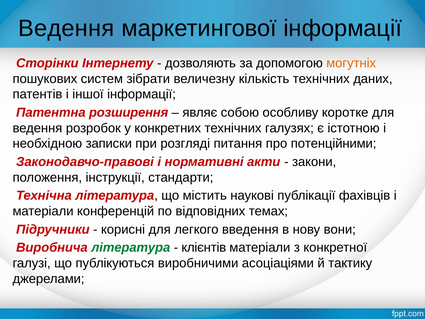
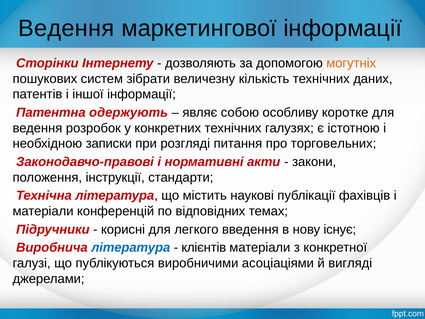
розширення: розширення -> одержують (129, 112)
потенційними: потенційними -> торговельних (334, 144)
вони: вони -> існує (340, 229)
література colour: green -> blue (131, 247)
тактику: тактику -> вигляді (350, 263)
